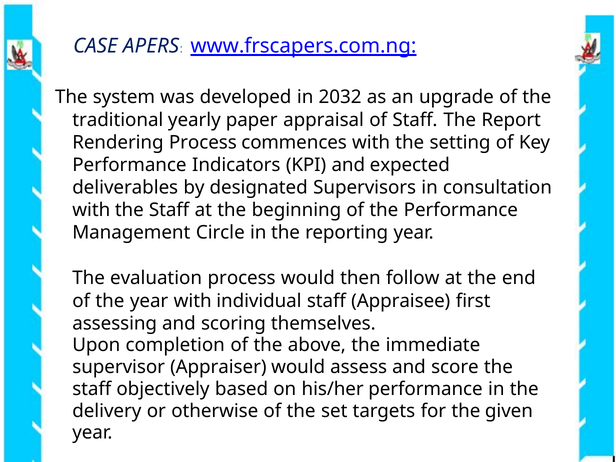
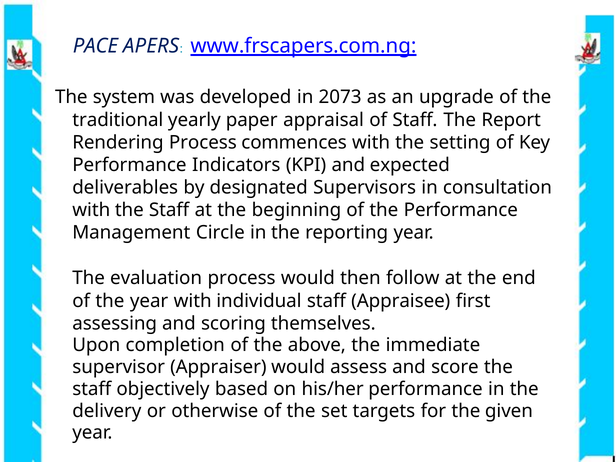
CASE: CASE -> PACE (95, 46)
2032: 2032 -> 2073 (340, 97)
